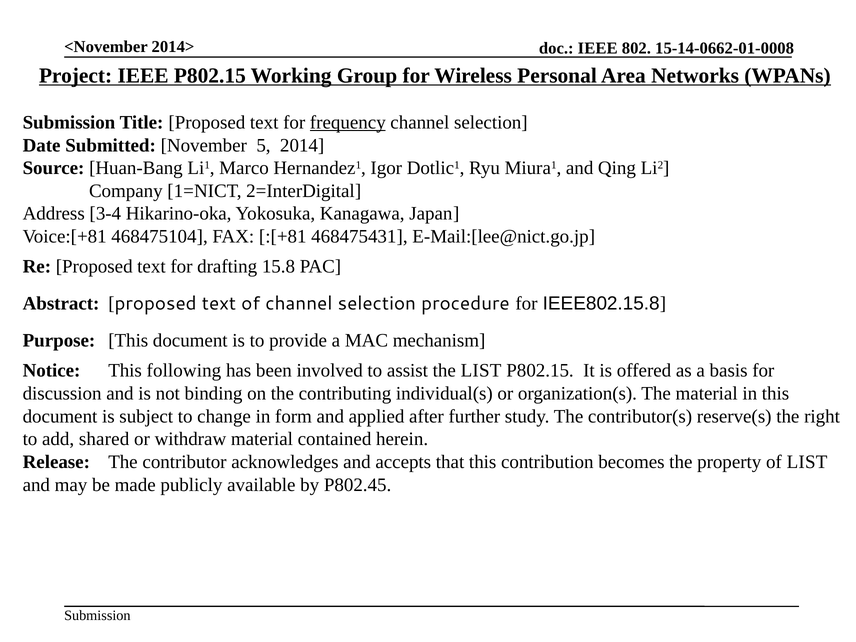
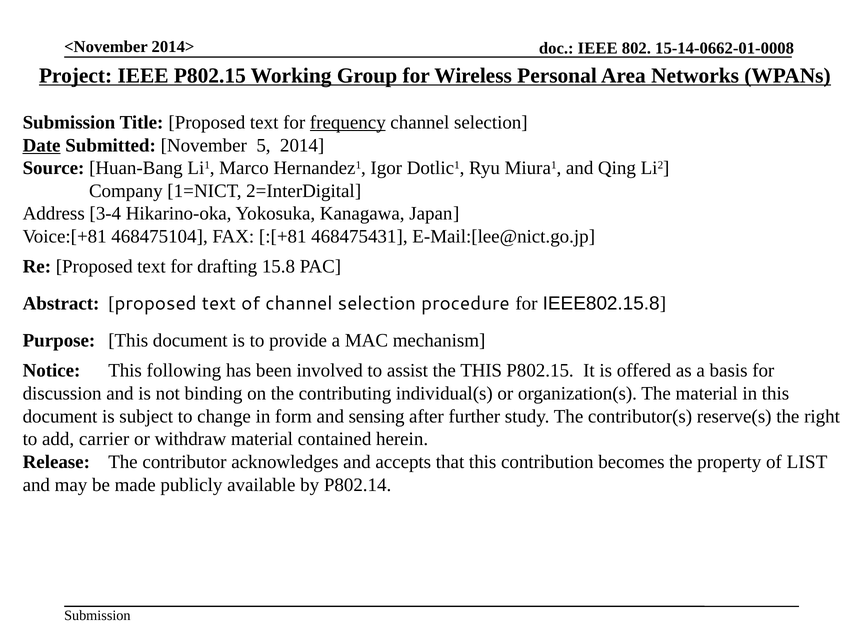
Date underline: none -> present (42, 145)
the LIST: LIST -> THIS (481, 371)
applied: applied -> sensing (377, 416)
shared: shared -> carrier (104, 439)
P802.45: P802.45 -> P802.14 (358, 485)
